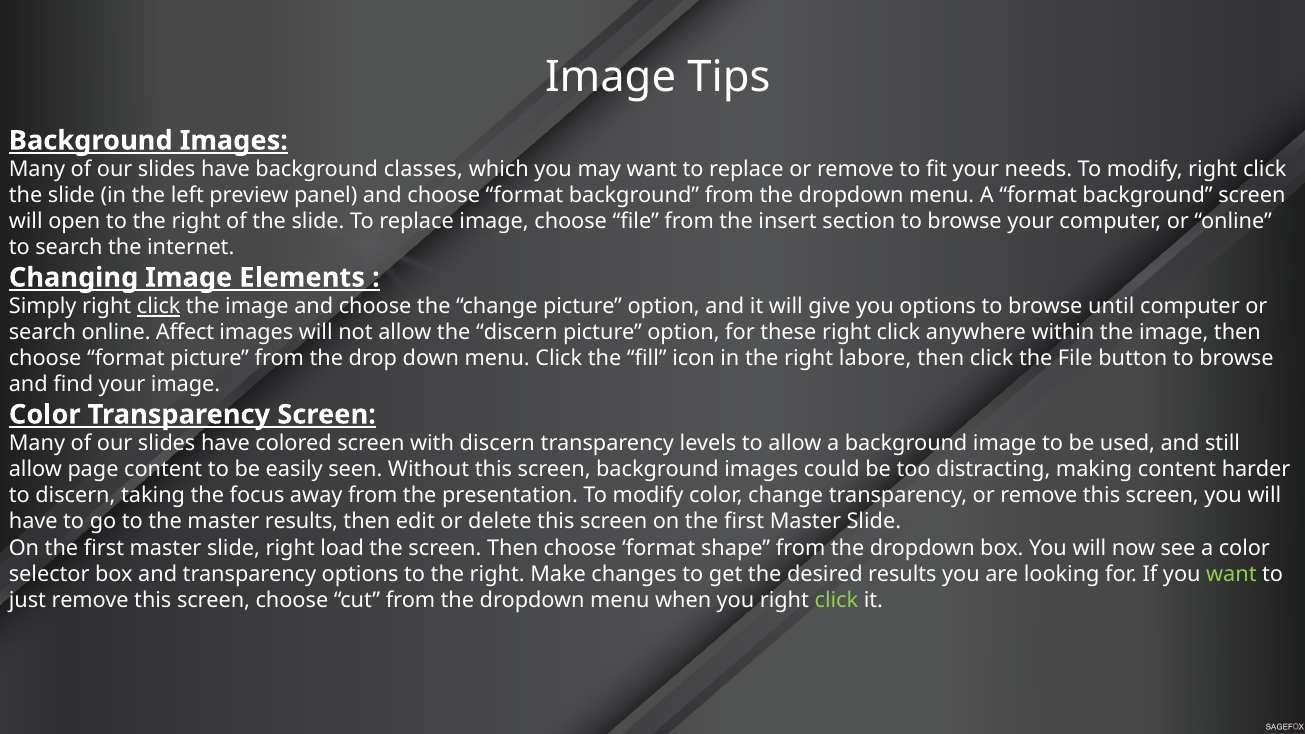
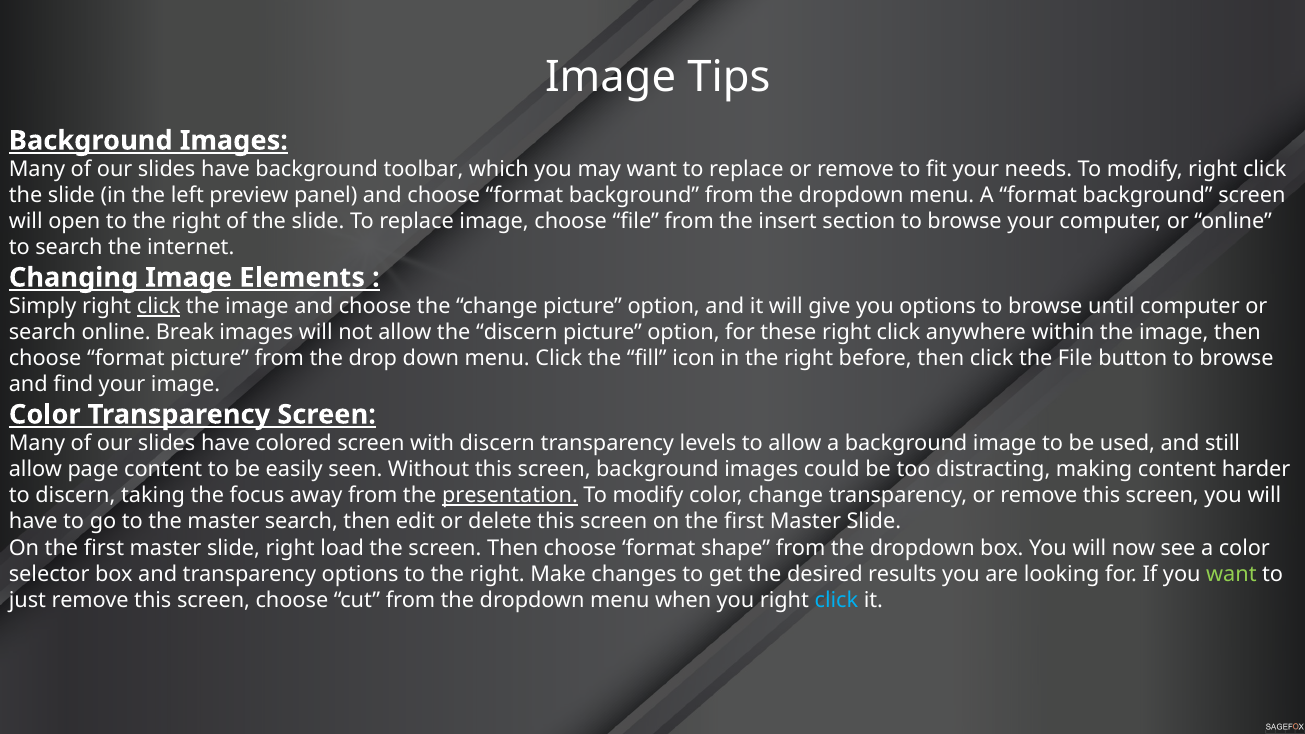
classes: classes -> toolbar (423, 170)
Affect: Affect -> Break (185, 333)
labore: labore -> before (875, 359)
presentation underline: none -> present (510, 496)
master results: results -> search (301, 522)
click colour: light green -> light blue (836, 600)
